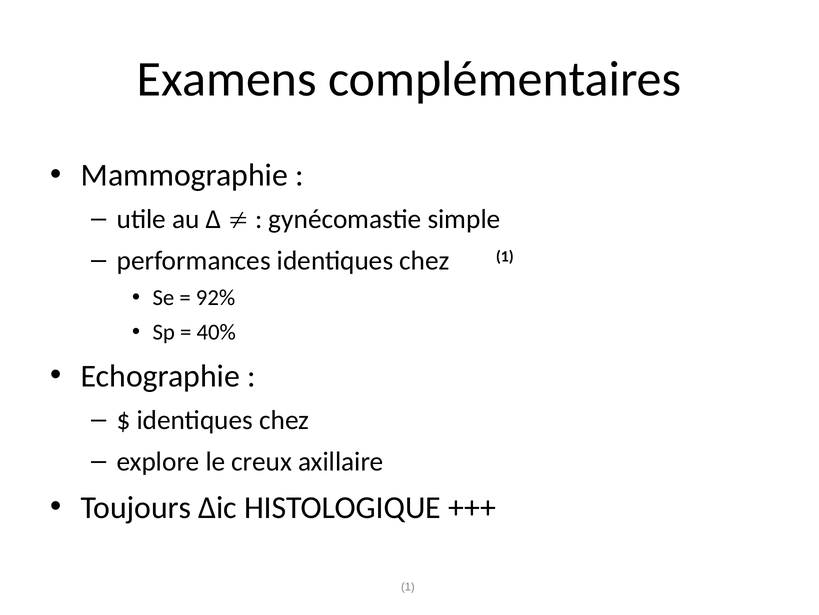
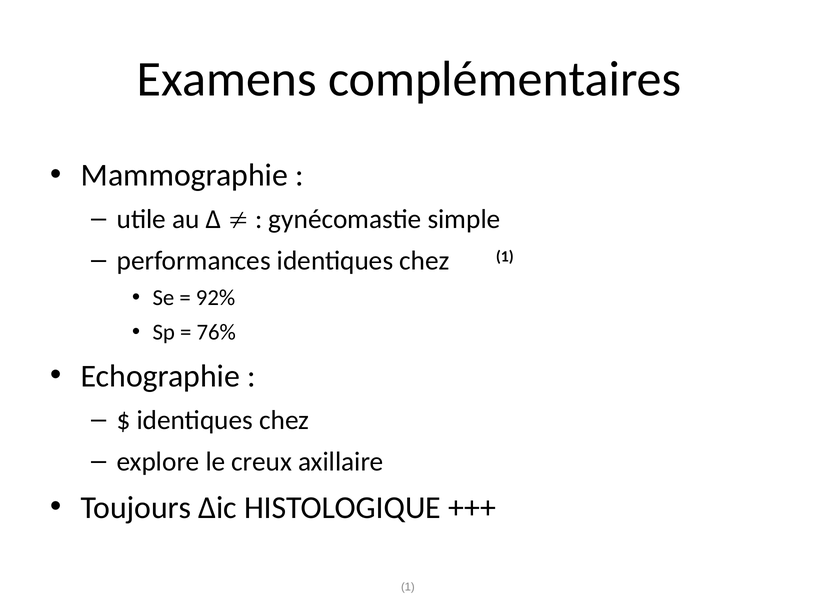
40%: 40% -> 76% (216, 332)
